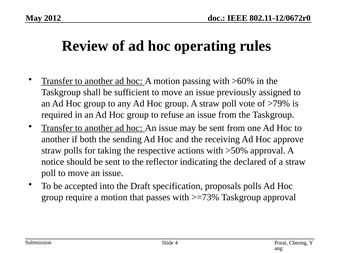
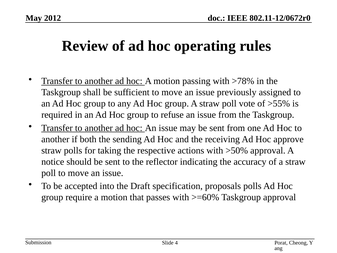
>60%: >60% -> >78% (243, 81)
>79%: >79% -> >55% (279, 103)
declared: declared -> accuracy (250, 162)
>=73%: >=73% -> >=60% (205, 197)
